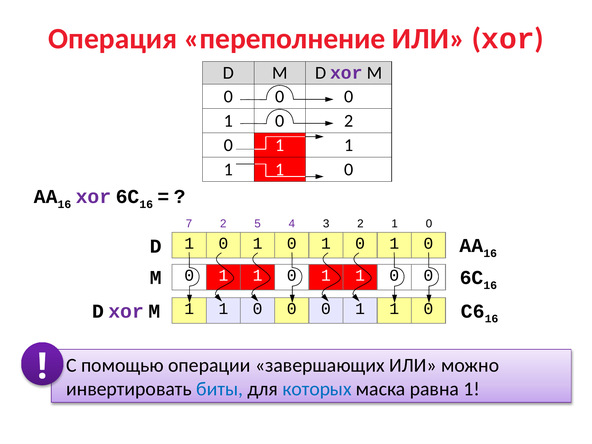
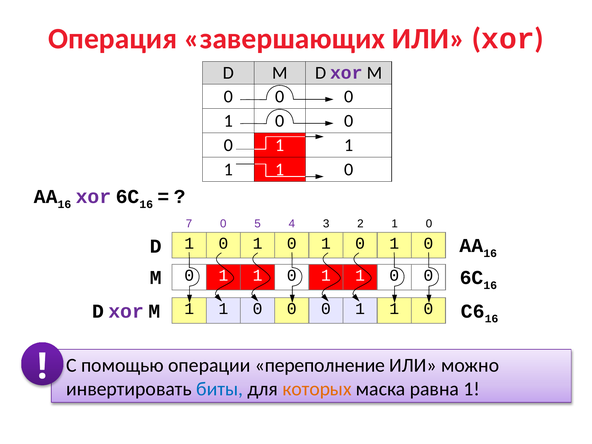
переполнение: переполнение -> завершающих (285, 39)
2: 2 -> 0 (349, 121)
7 2: 2 -> 0 (223, 224)
завершающих: завершающих -> переполнение (320, 365)
которых colour: blue -> orange (317, 389)
